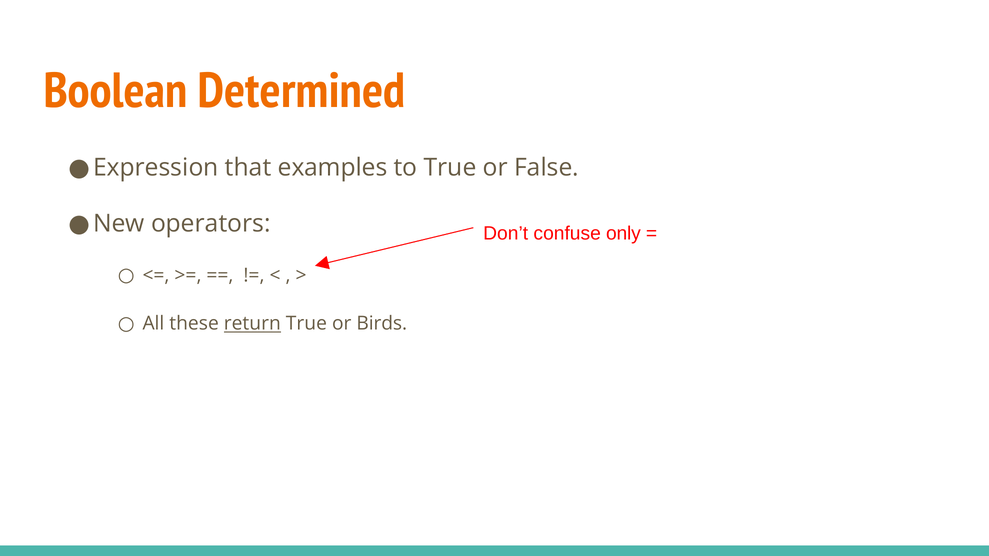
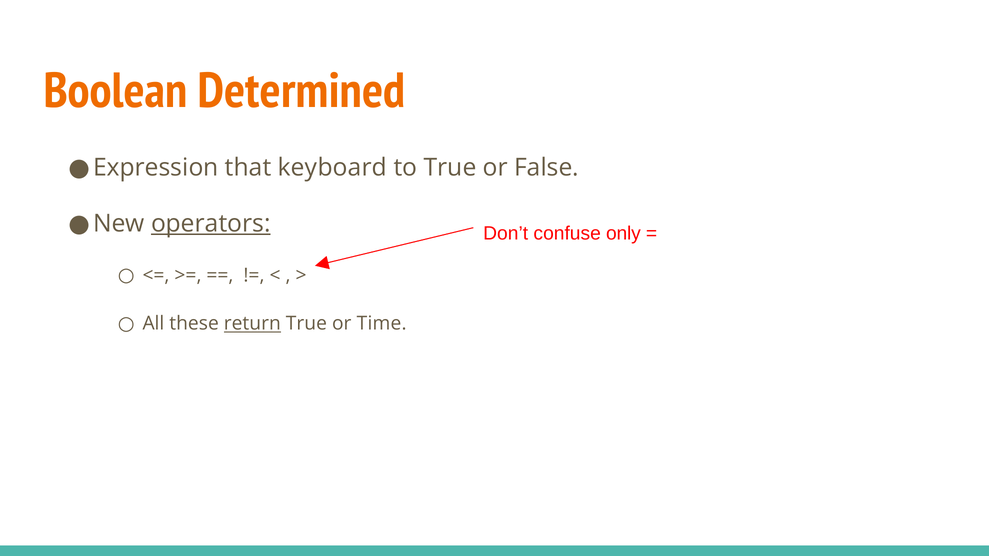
examples: examples -> keyboard (332, 168)
operators underline: none -> present (211, 224)
Birds: Birds -> Time (382, 324)
